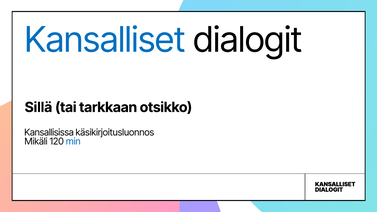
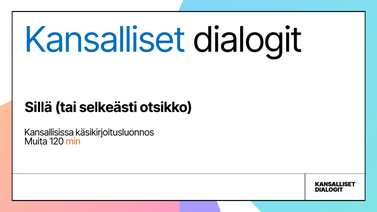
tarkkaan: tarkkaan -> selkeästi (108, 107)
Mikäli: Mikäli -> Muita (36, 142)
min colour: blue -> orange (73, 142)
